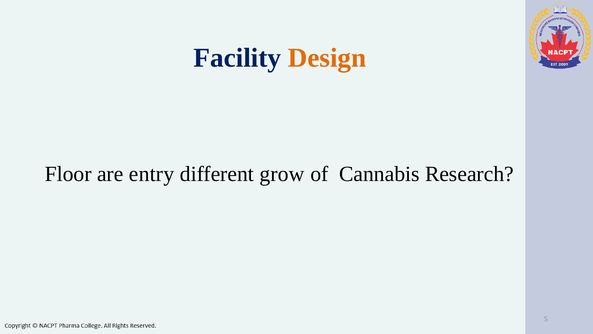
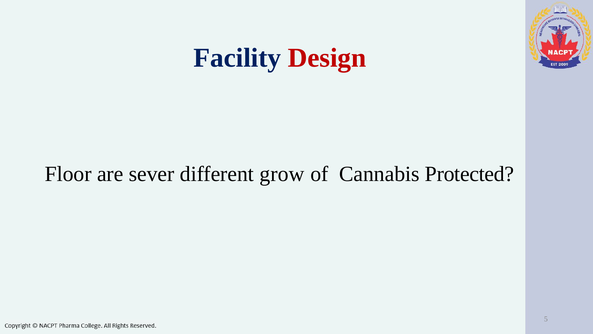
Design colour: orange -> red (327, 58)
entry: entry -> sever (152, 174)
Research: Research -> Protected (470, 174)
